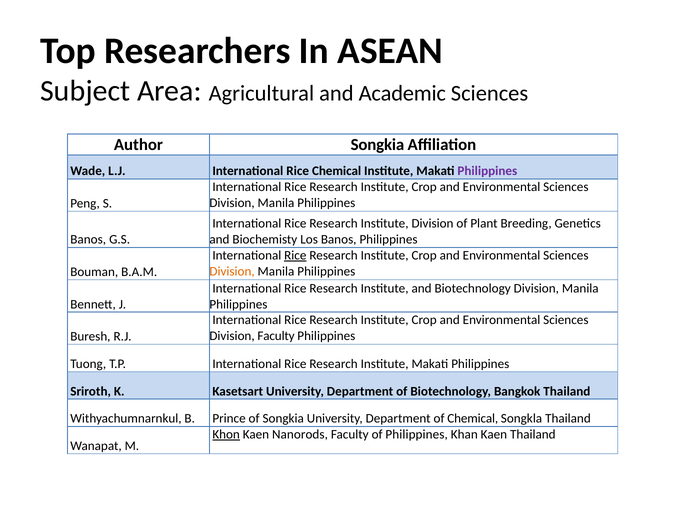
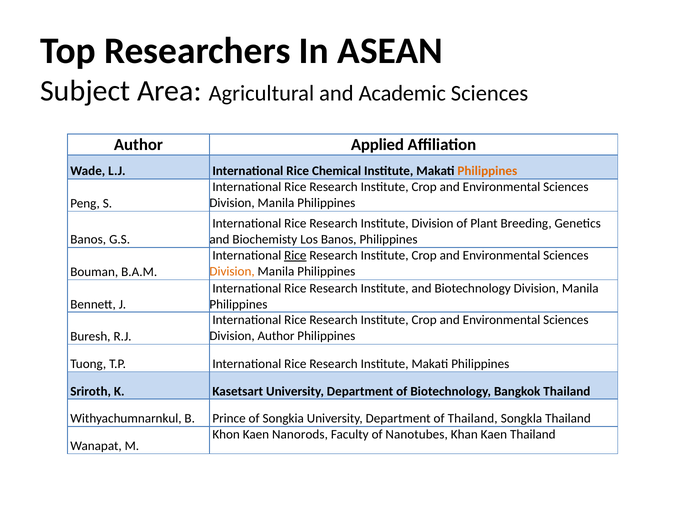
Author Songkia: Songkia -> Applied (377, 145)
Philippines colour: purple -> orange (487, 171)
Division Faculty: Faculty -> Author (276, 336)
of Chemical: Chemical -> Thailand (473, 419)
Khon underline: present -> none (226, 435)
of Philippines: Philippines -> Nanotubes (417, 435)
